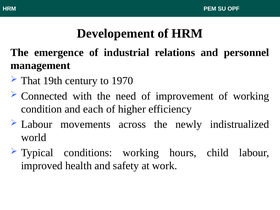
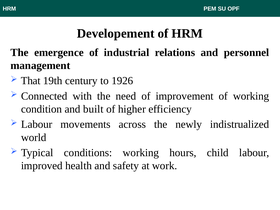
1970: 1970 -> 1926 (122, 81)
each: each -> built (93, 109)
